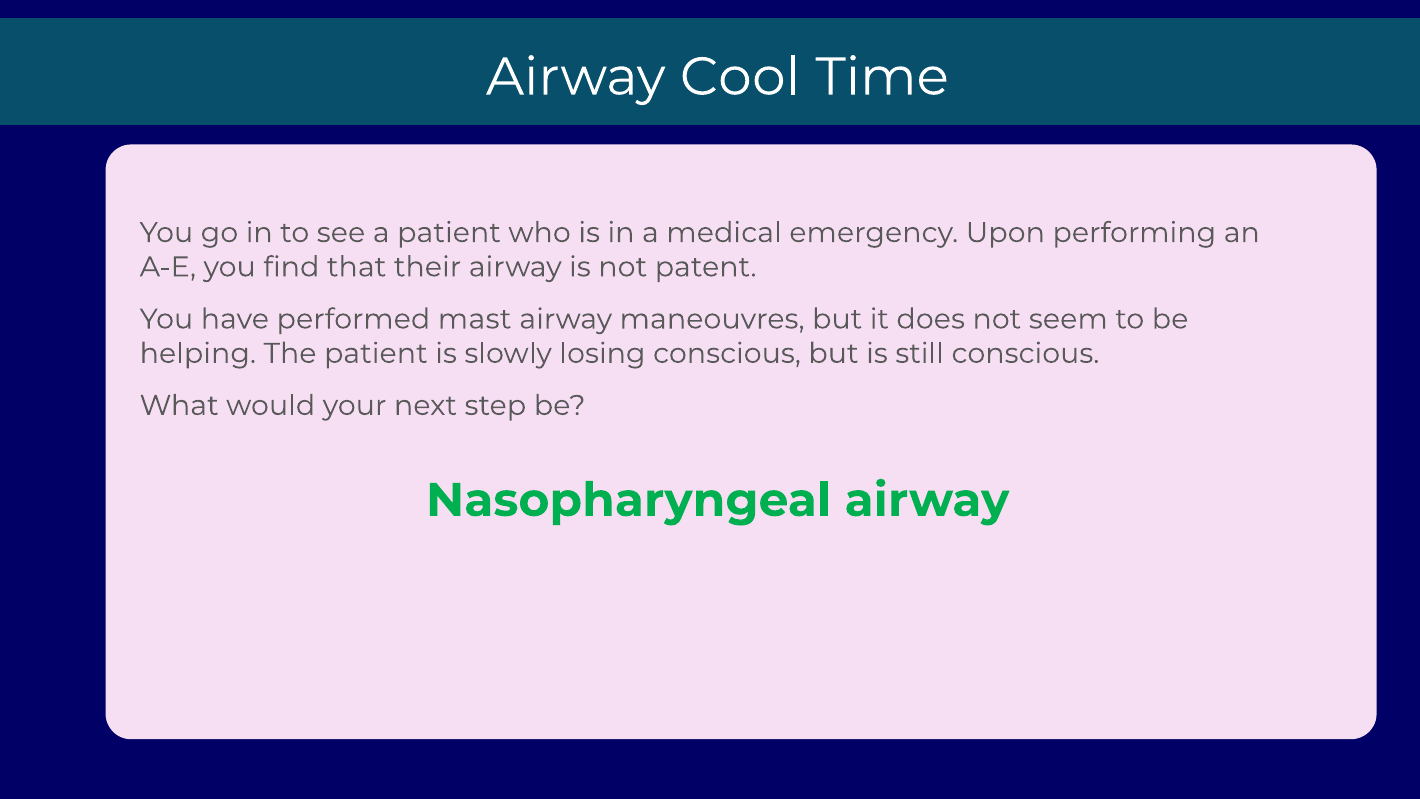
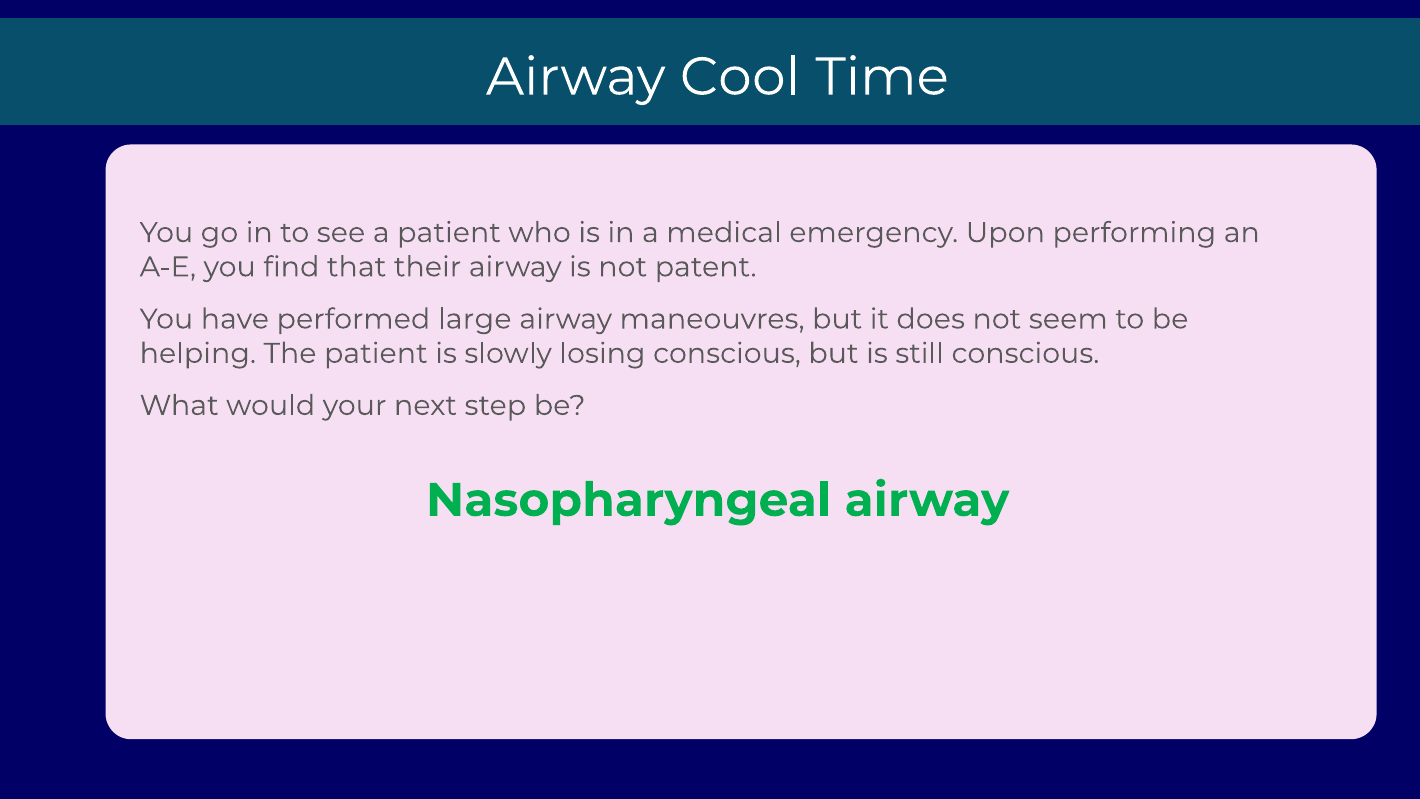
mast: mast -> large (475, 319)
